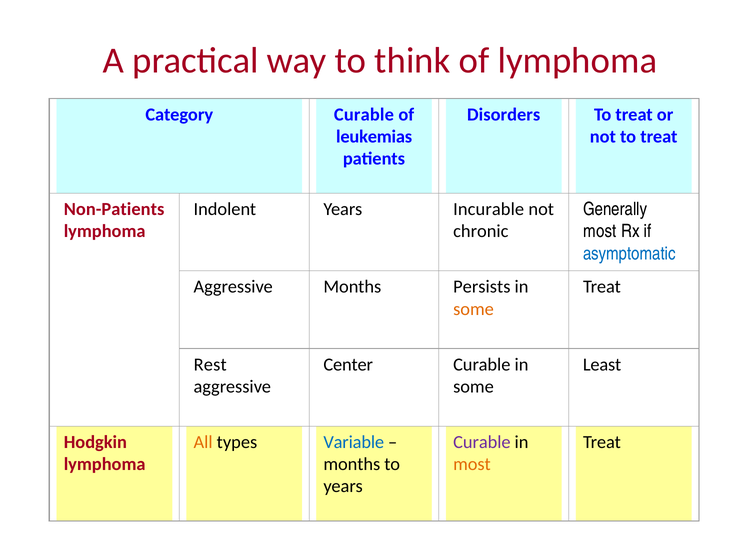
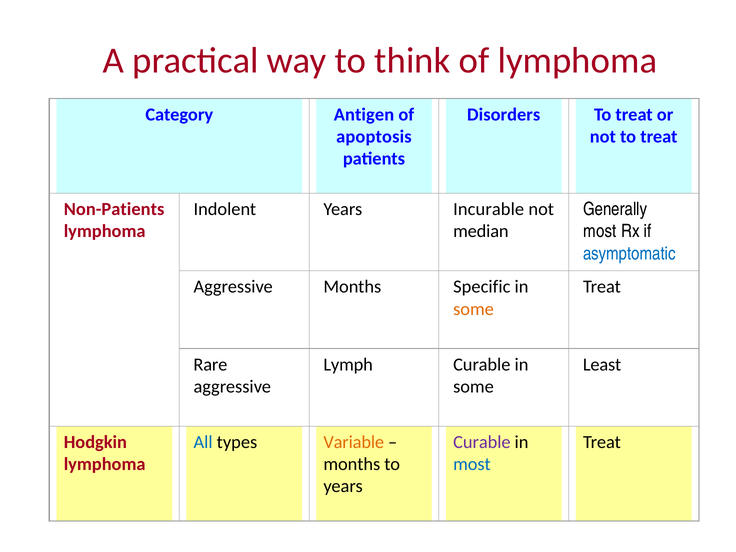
Category Curable: Curable -> Antigen (364, 115)
leukemias: leukemias -> apoptosis (374, 137)
chronic: chronic -> median (481, 231)
Persists: Persists -> Specific (482, 287)
Rest: Rest -> Rare (210, 364)
Center: Center -> Lymph (348, 364)
All colour: orange -> blue (203, 442)
Variable colour: blue -> orange (354, 442)
most colour: orange -> blue (472, 464)
